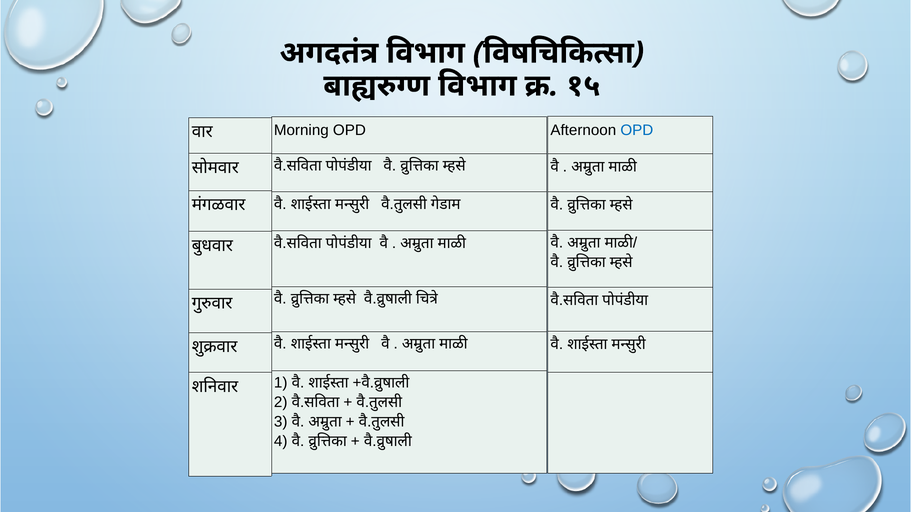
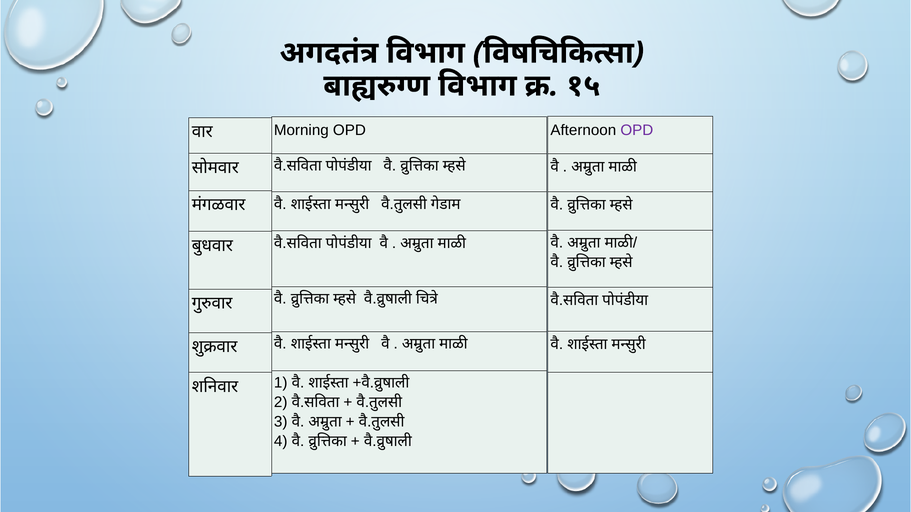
OPD colour: blue -> purple (637, 130)
